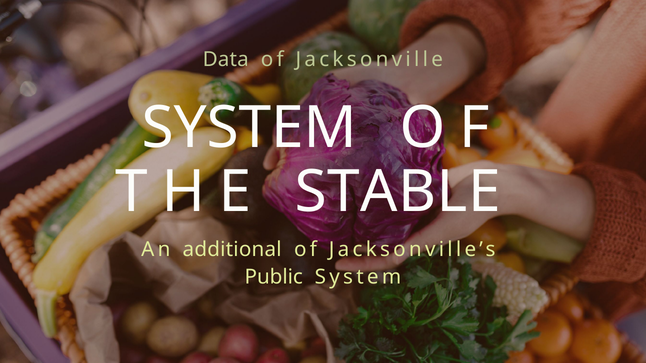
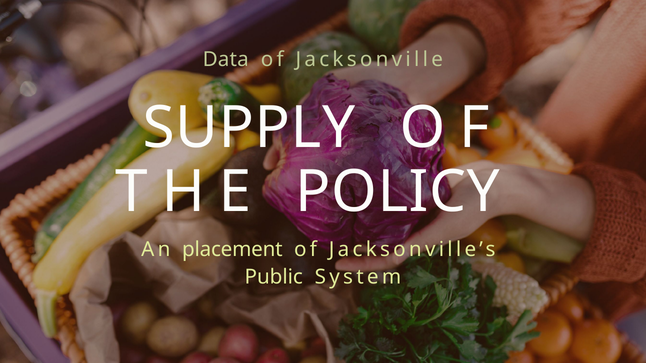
SYSTEM: SYSTEM -> SUPPLY (249, 128)
STABLE: STABLE -> POLICY (398, 192)
additional: additional -> placement (232, 250)
